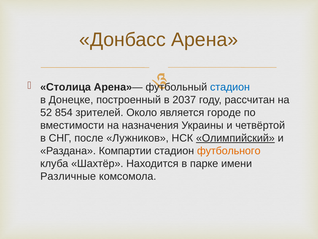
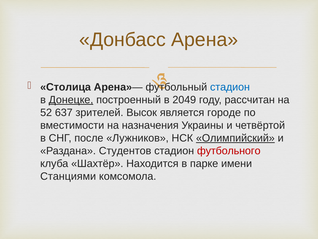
Донецке underline: none -> present (71, 100)
2037: 2037 -> 2049 (184, 100)
854: 854 -> 637 (64, 112)
Около: Около -> Высок (142, 112)
Компартии: Компартии -> Студентов (125, 150)
футбольного colour: orange -> red (229, 150)
Различные: Различные -> Станциями (68, 176)
